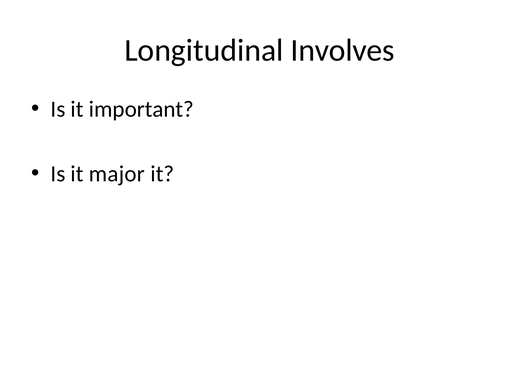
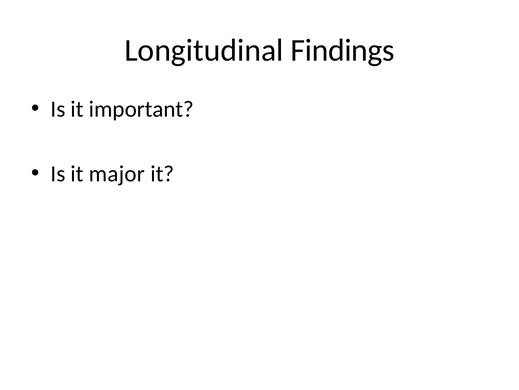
Involves: Involves -> Findings (343, 50)
